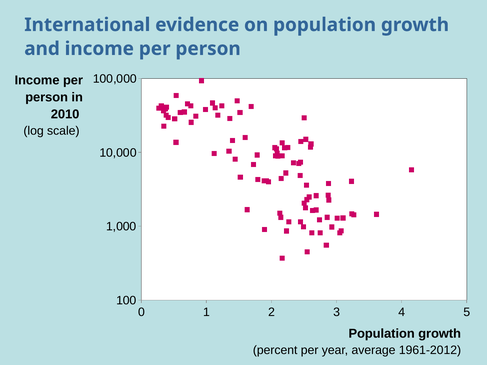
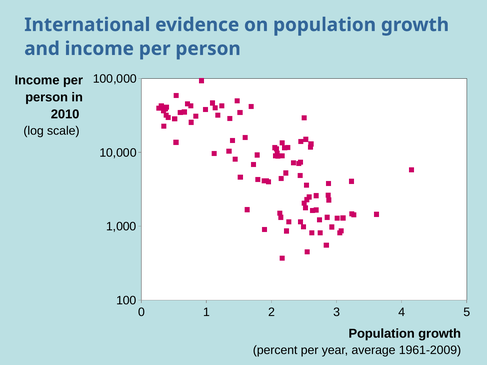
1961-2012: 1961-2012 -> 1961-2009 (430, 350)
